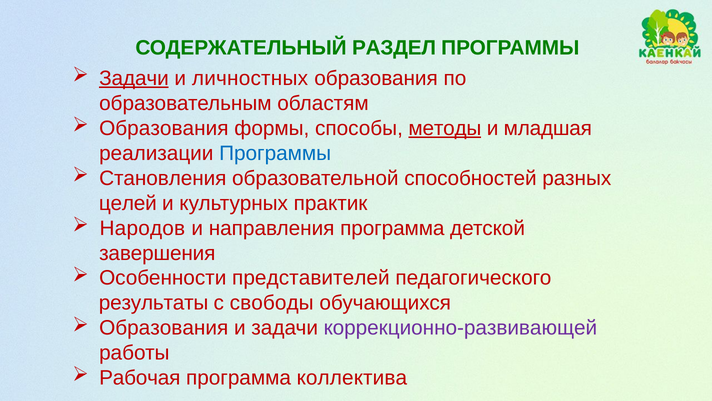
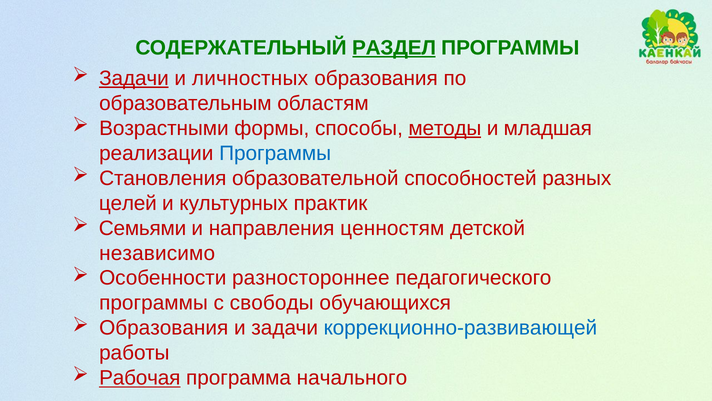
РАЗДЕЛ underline: none -> present (394, 48)
Образования: Образования -> Возрастными (164, 128)
Народов: Народов -> Семьями (143, 228)
направления программа: программа -> ценностям (392, 228)
завершения: завершения -> независимо (157, 253)
представителей: представителей -> разностороннее (311, 278)
результаты: результаты -> программы (154, 303)
коррекционно-развивающей colour: purple -> blue (460, 328)
Рабочая underline: none -> present (140, 378)
коллектива: коллектива -> начального (352, 378)
